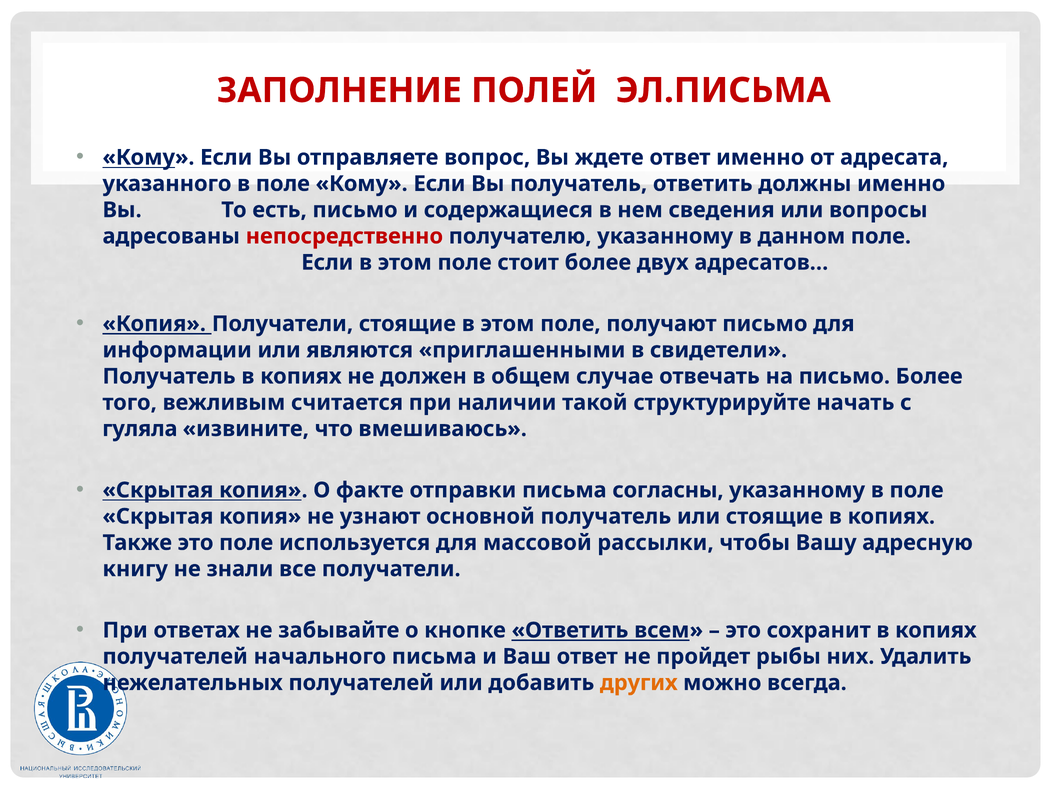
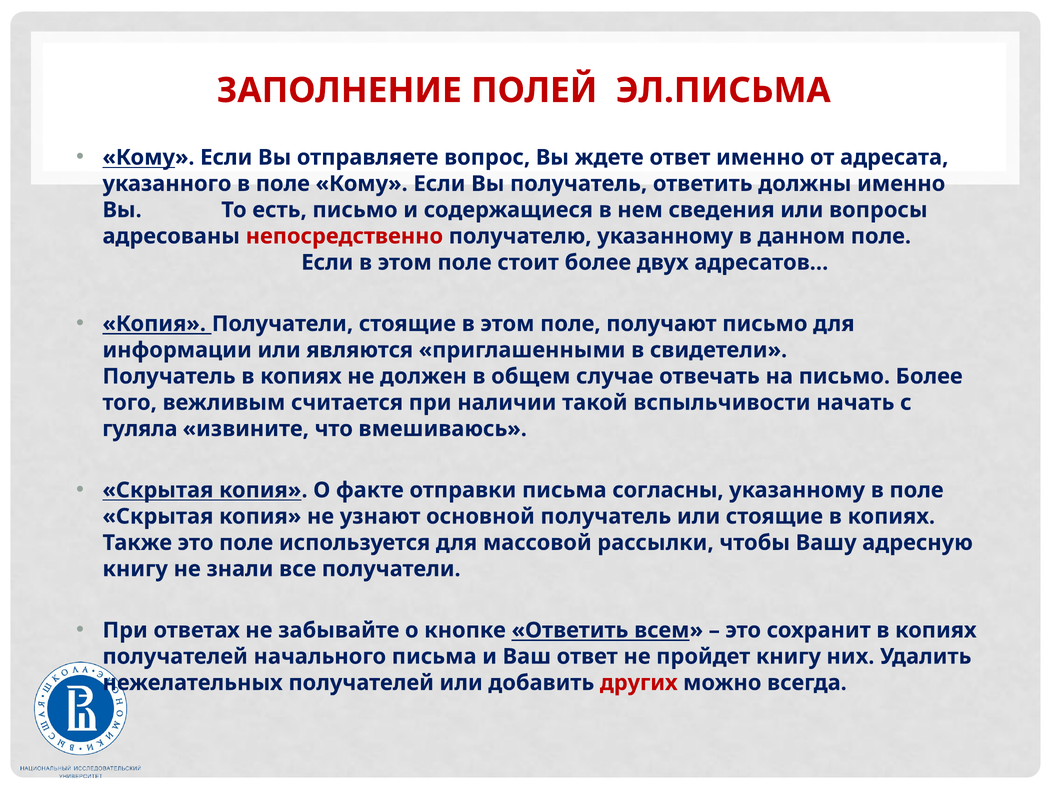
структурируйте: структурируйте -> вспыльчивости (722, 403)
пройдет рыбы: рыбы -> книгу (788, 657)
других colour: orange -> red (639, 683)
